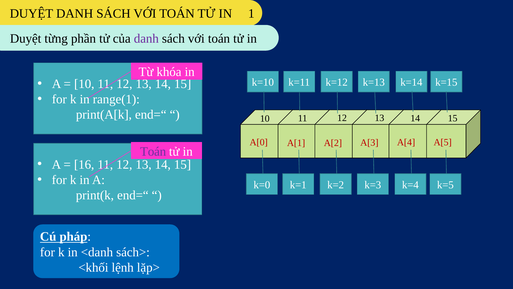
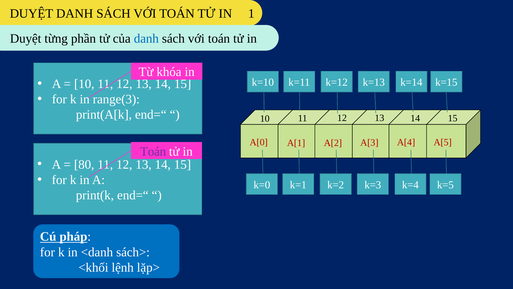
danh colour: purple -> blue (146, 39)
range(1: range(1 -> range(3 (116, 99)
16: 16 -> 80 (84, 164)
